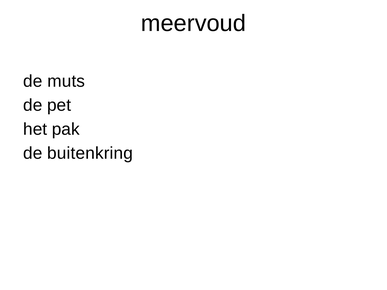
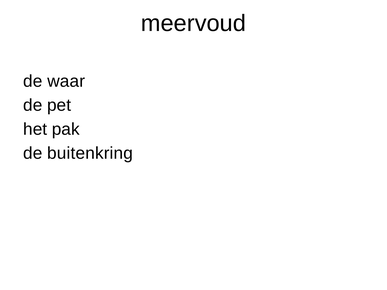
muts: muts -> waar (66, 81)
